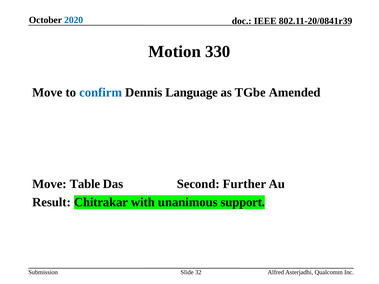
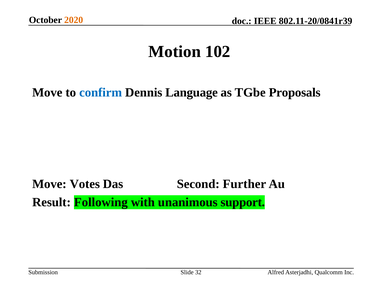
2020 colour: blue -> orange (74, 20)
330: 330 -> 102 (218, 52)
Amended: Amended -> Proposals (295, 92)
Table: Table -> Votes (85, 184)
Chitrakar: Chitrakar -> Following (101, 202)
